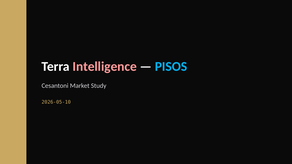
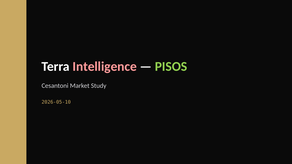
PISOS colour: light blue -> light green (171, 67)
